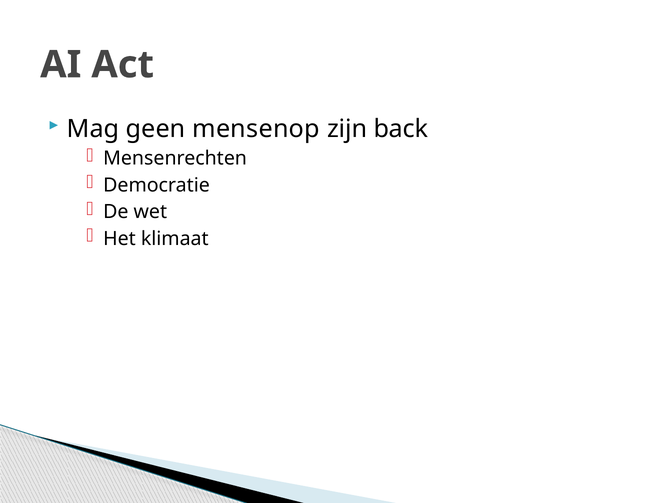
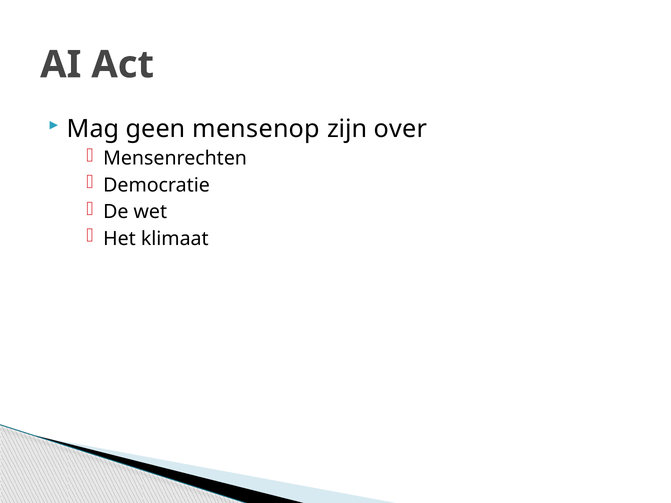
back: back -> over (401, 129)
